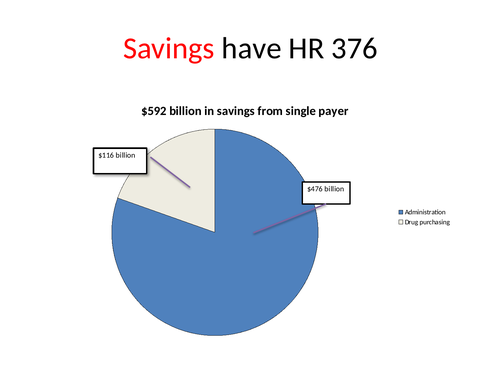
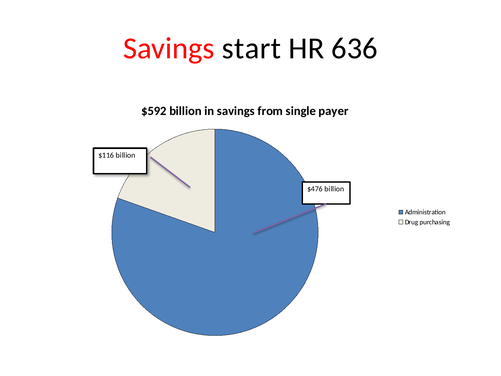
have: have -> start (251, 48)
376: 376 -> 636 (354, 48)
